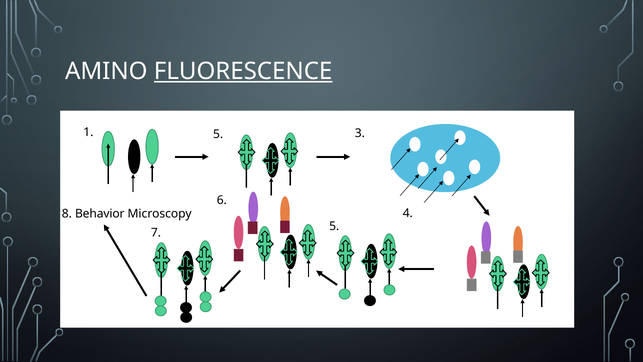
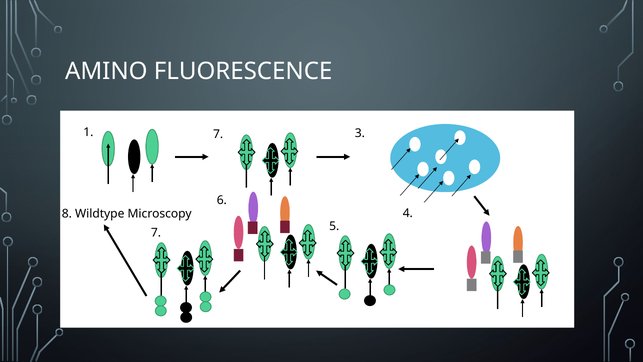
FLUORESCENCE underline: present -> none (243, 71)
1 5: 5 -> 7 (218, 134)
Behavior: Behavior -> Wildtype (100, 214)
